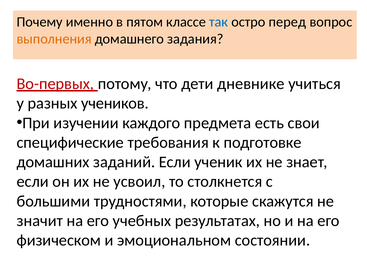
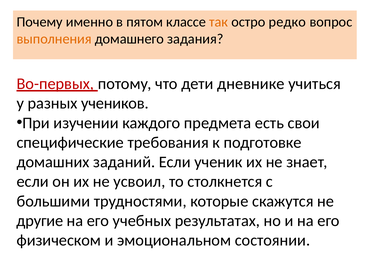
так colour: blue -> orange (219, 22)
перед: перед -> редко (287, 22)
значит: значит -> другие (40, 221)
